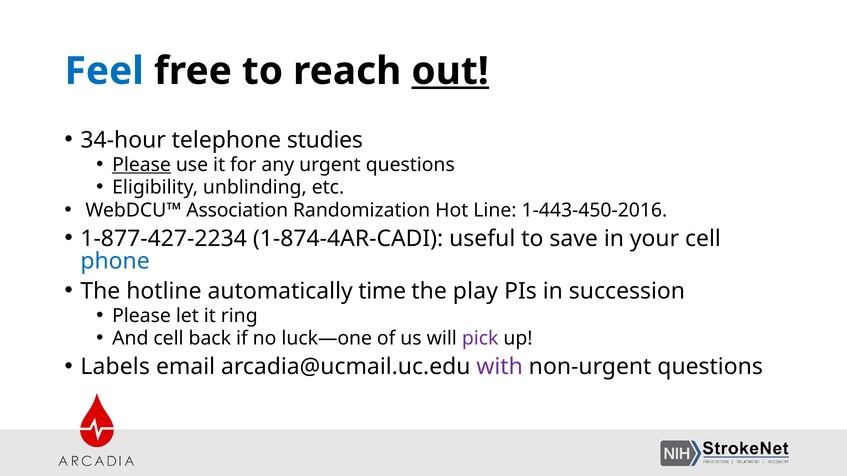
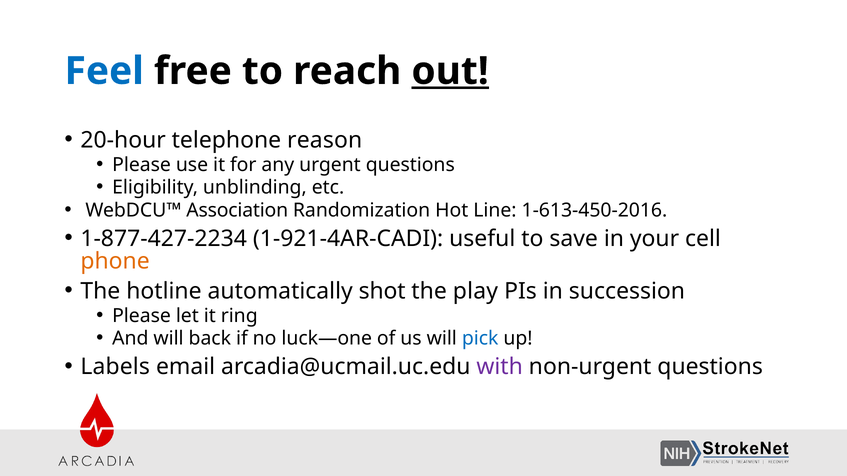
34-hour: 34-hour -> 20-hour (123, 140)
studies: studies -> reason (325, 140)
Please underline: present -> none (142, 165)
1-443-450-2016: 1-443-450-2016 -> 1-613-450-2016 (594, 211)
1-874-4AR-CADI: 1-874-4AR-CADI -> 1-921-4AR-CADI (348, 239)
phone colour: blue -> orange (115, 261)
time: time -> shot (382, 291)
And cell: cell -> will (169, 339)
pick colour: purple -> blue (480, 339)
